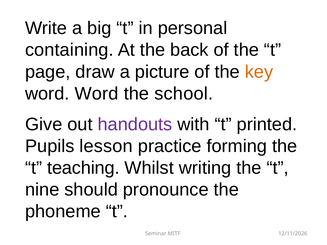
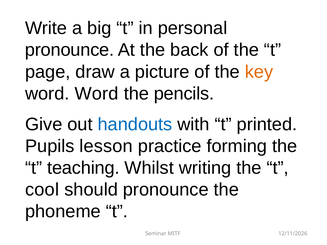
containing: containing -> pronounce (70, 50)
school: school -> pencils (184, 94)
handouts colour: purple -> blue (135, 125)
nine: nine -> cool (42, 190)
